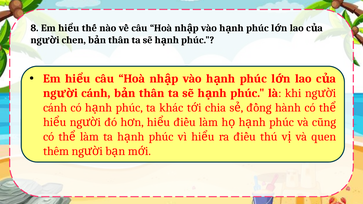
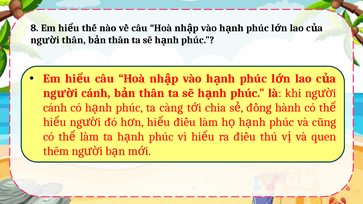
chen: chen -> thân (74, 40)
khác: khác -> càng (171, 108)
